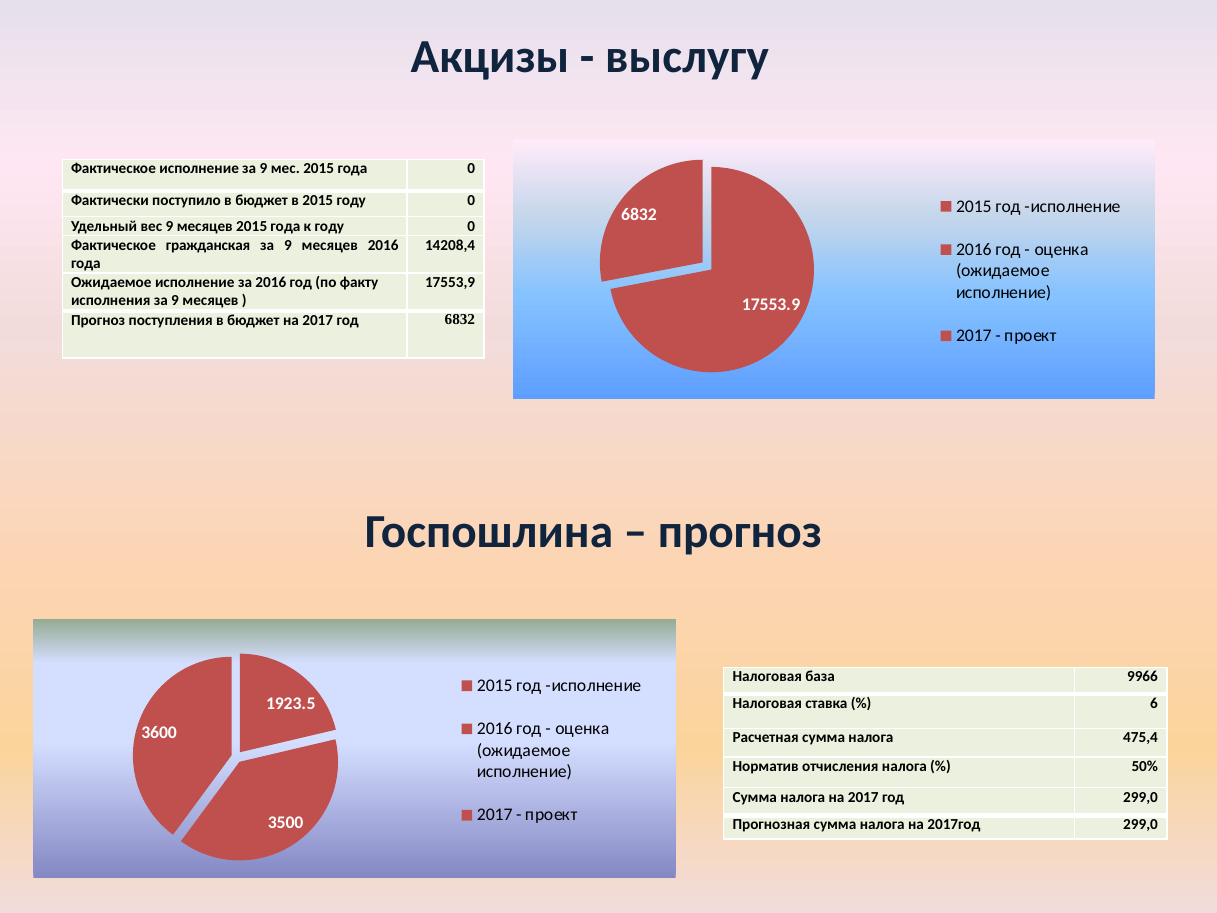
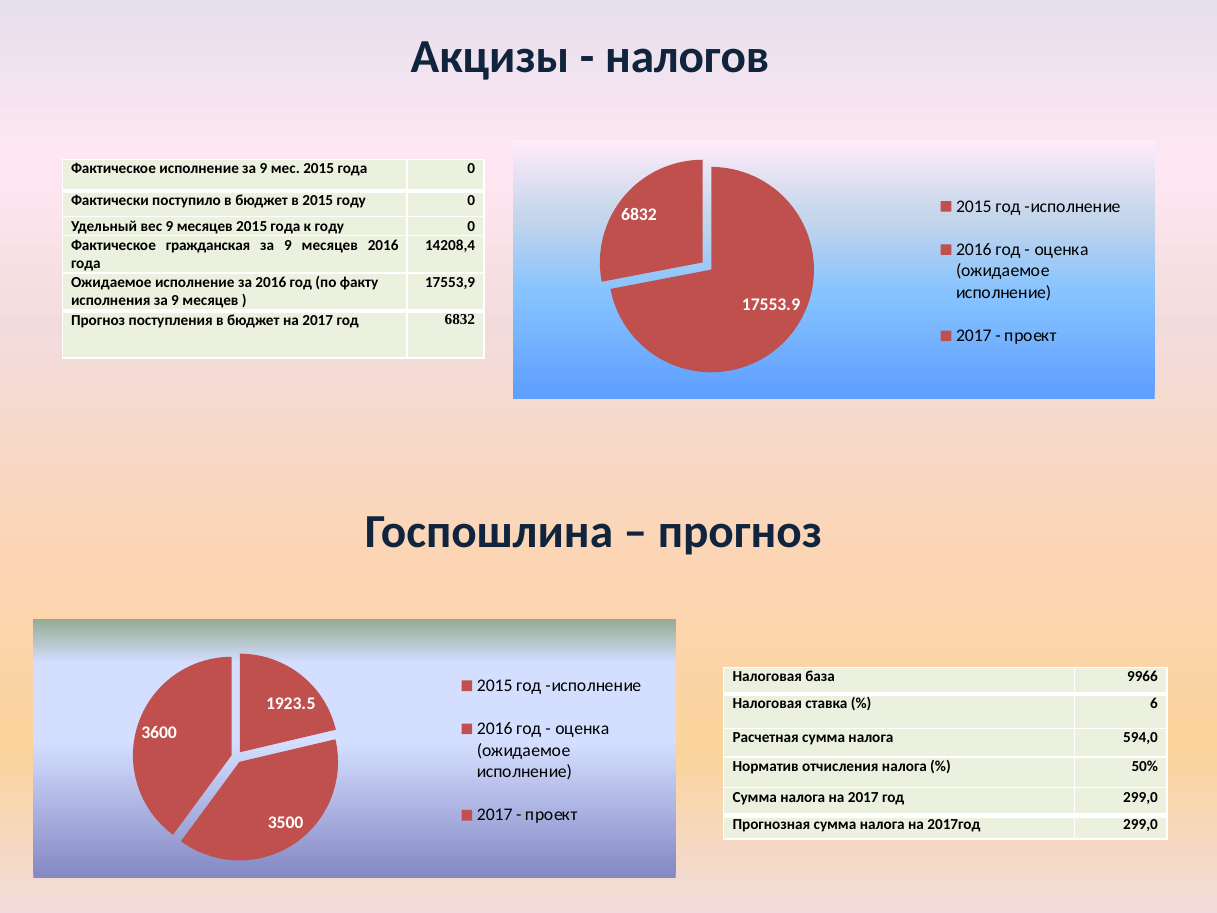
выслугу: выслугу -> налогов (687, 57)
475,4: 475,4 -> 594,0 (1141, 737)
